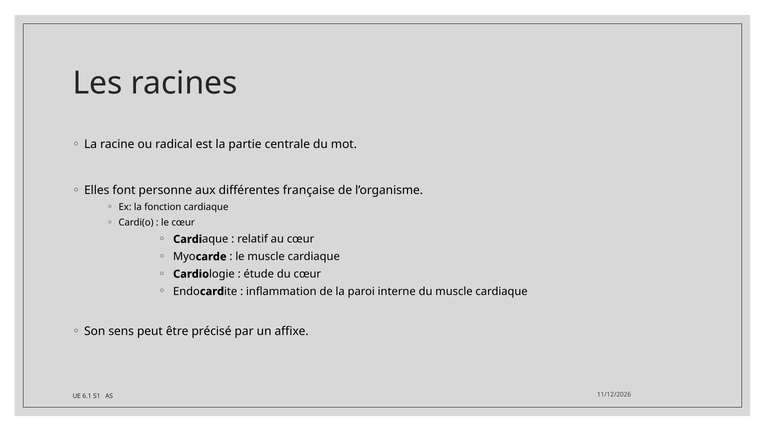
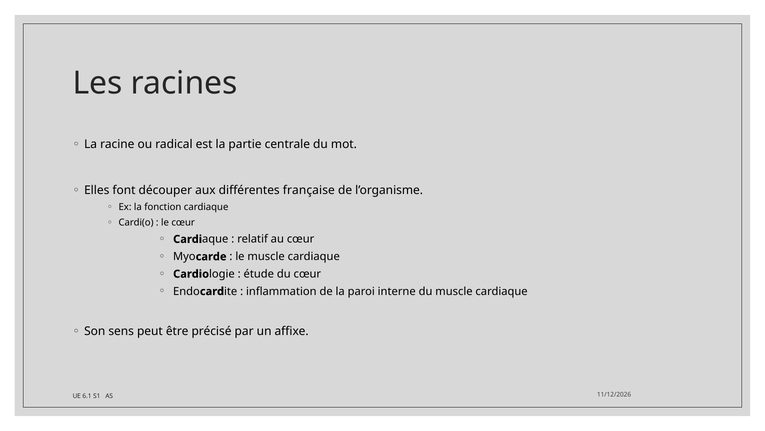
personne: personne -> découper (165, 190)
